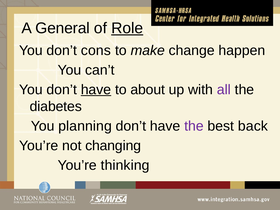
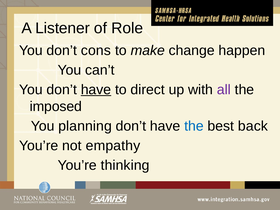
General: General -> Listener (63, 28)
Role underline: present -> none (127, 28)
about: about -> direct (148, 90)
diabetes: diabetes -> imposed (56, 106)
the colour: purple -> blue (194, 126)
changing: changing -> empathy (113, 146)
